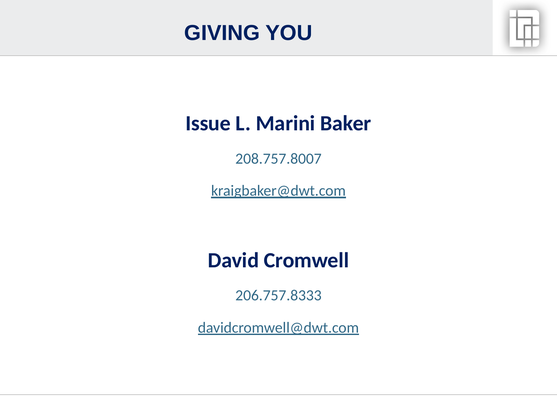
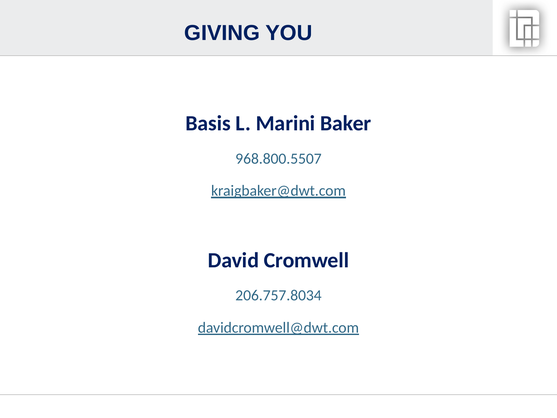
Issue: Issue -> Basis (208, 123)
208.757.8007: 208.757.8007 -> 968.800.5507 (278, 159)
206.757.8333: 206.757.8333 -> 206.757.8034 (278, 295)
